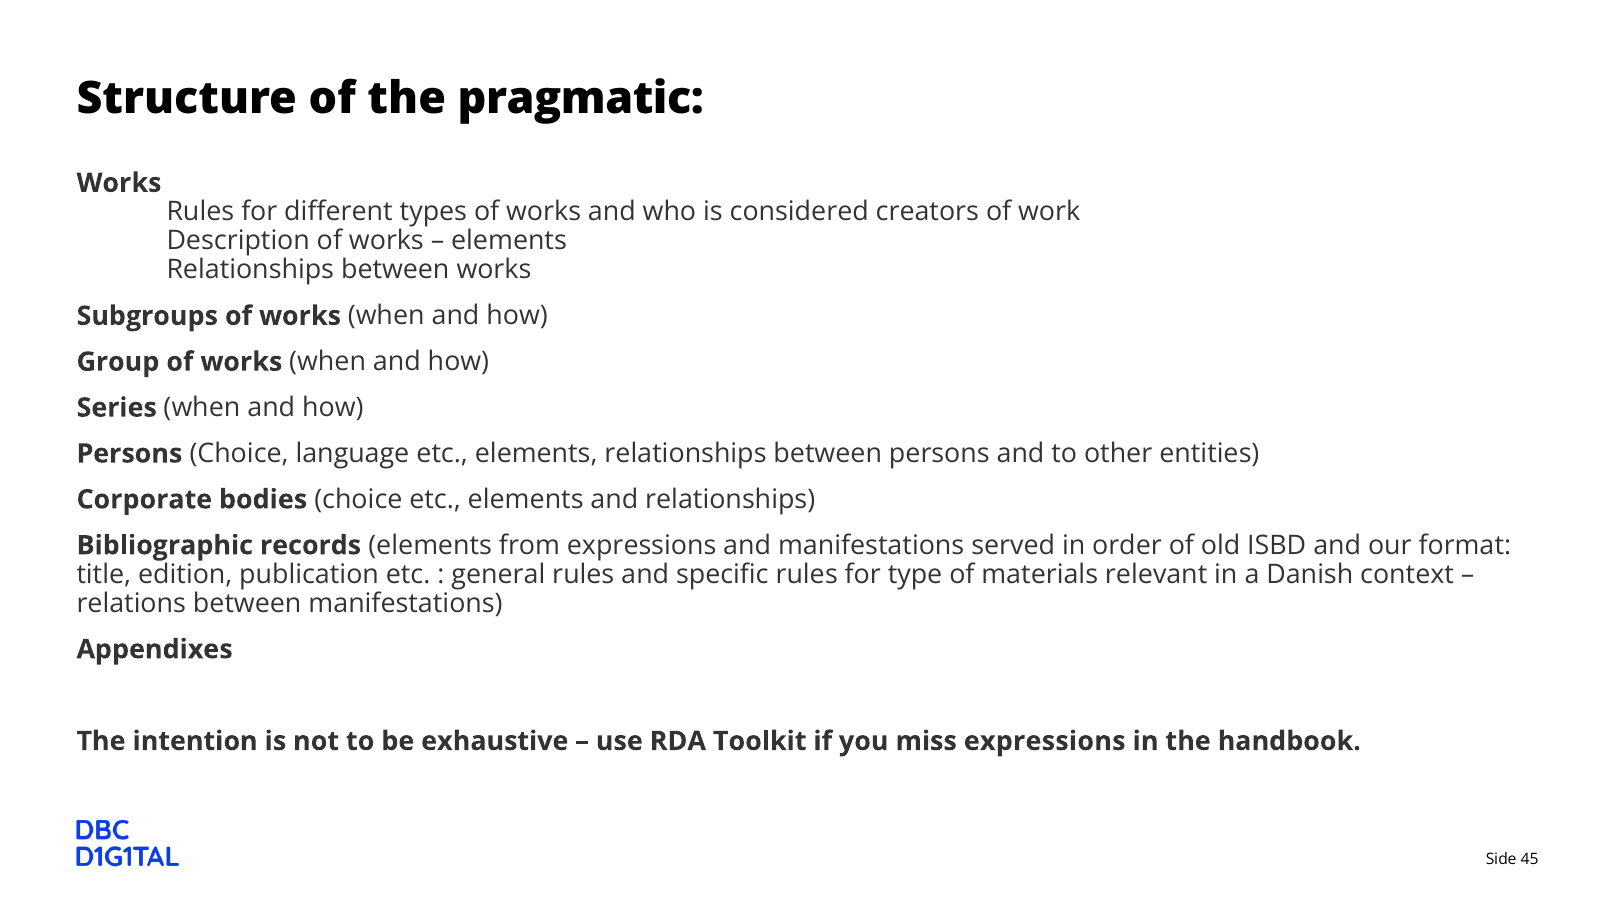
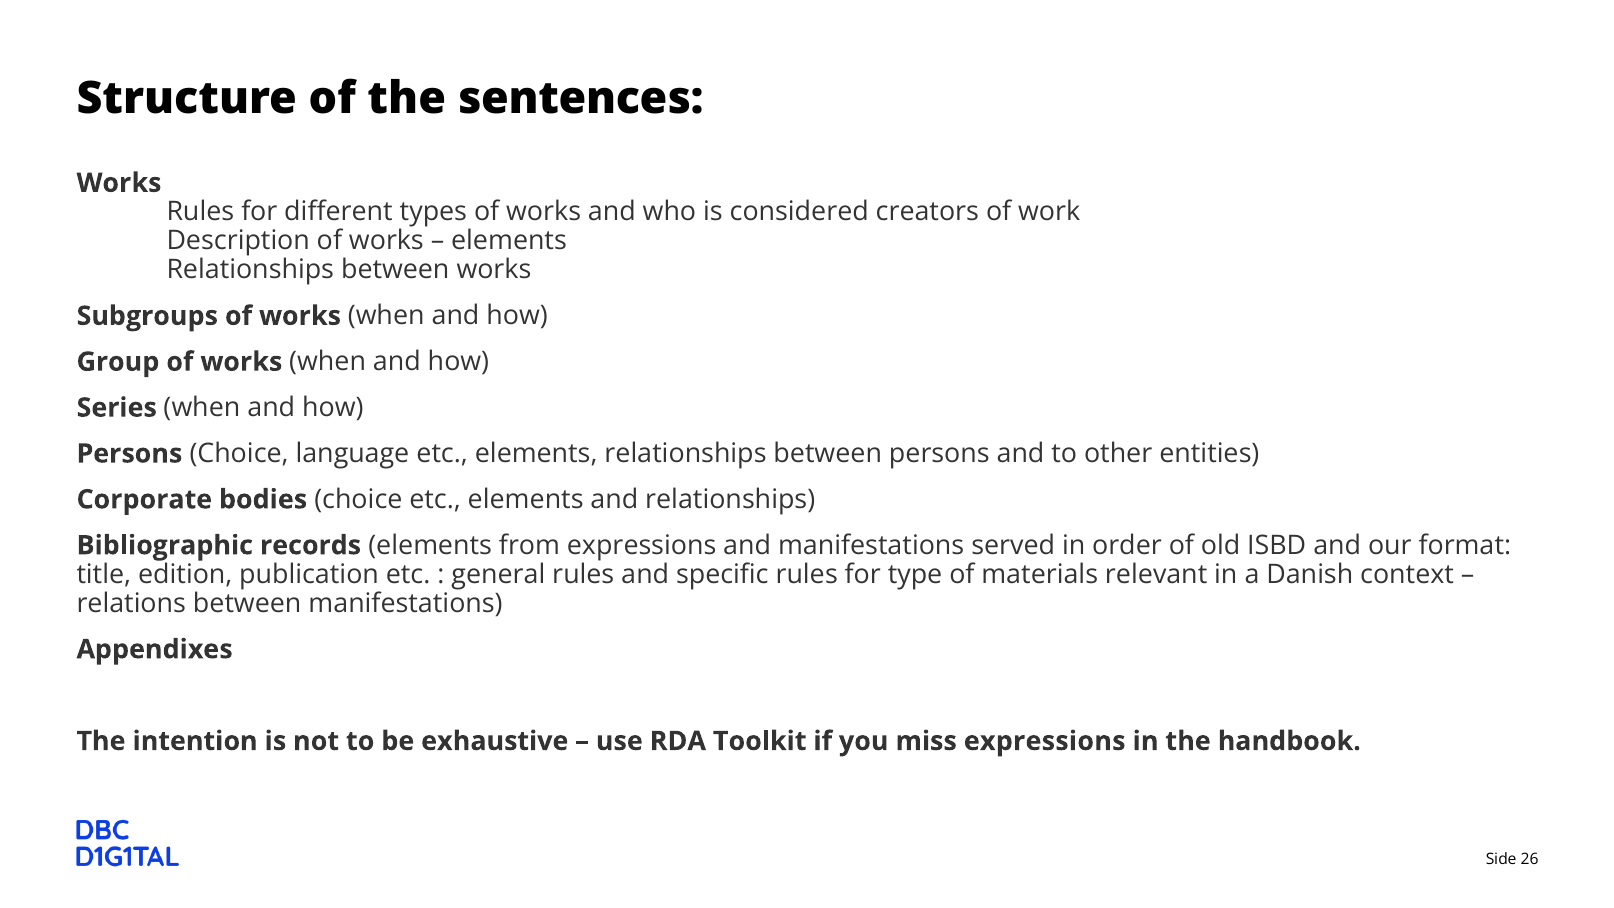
pragmatic: pragmatic -> sentences (581, 99)
45: 45 -> 26 (1530, 859)
